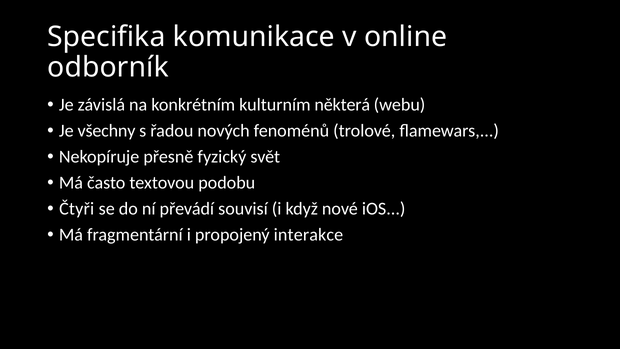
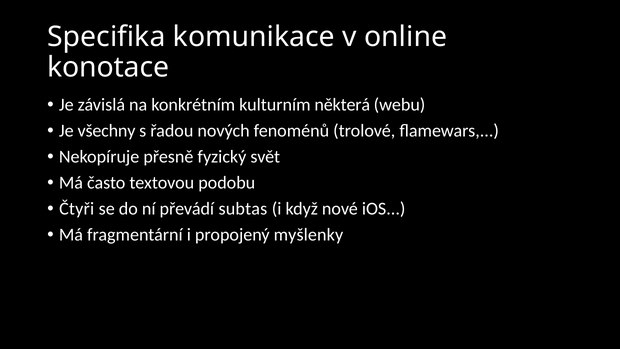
odborník: odborník -> konotace (108, 67)
souvisí: souvisí -> subtas (243, 209)
interakce: interakce -> myšlenky (308, 235)
